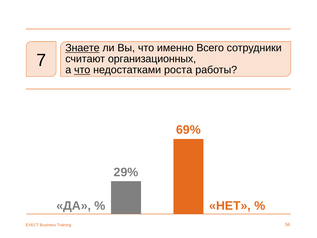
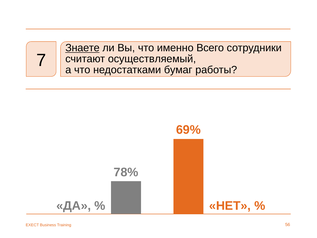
организационных: организационных -> осуществляемый (152, 59)
что underline: present -> none (82, 70)
роста: роста -> бумаг (178, 70)
29%: 29% -> 78% (126, 172)
